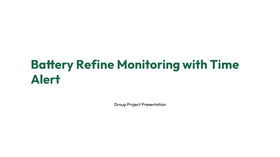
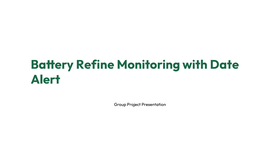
Time: Time -> Date (224, 65)
